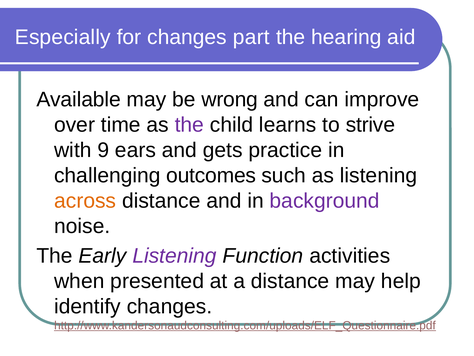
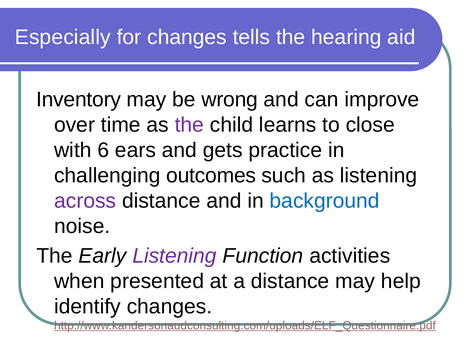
part: part -> tells (251, 37)
Available: Available -> Inventory (79, 99)
strive: strive -> close (370, 125)
9: 9 -> 6 (103, 150)
across colour: orange -> purple (85, 201)
background colour: purple -> blue (325, 201)
